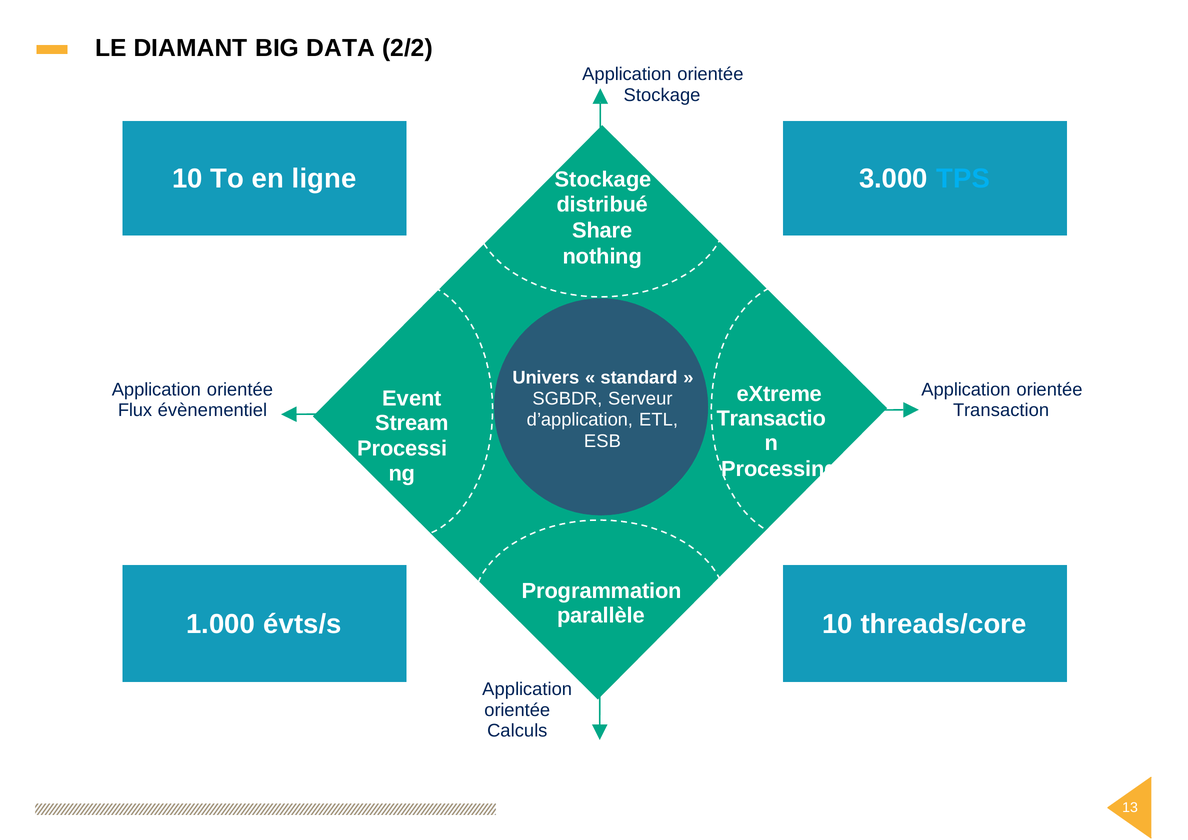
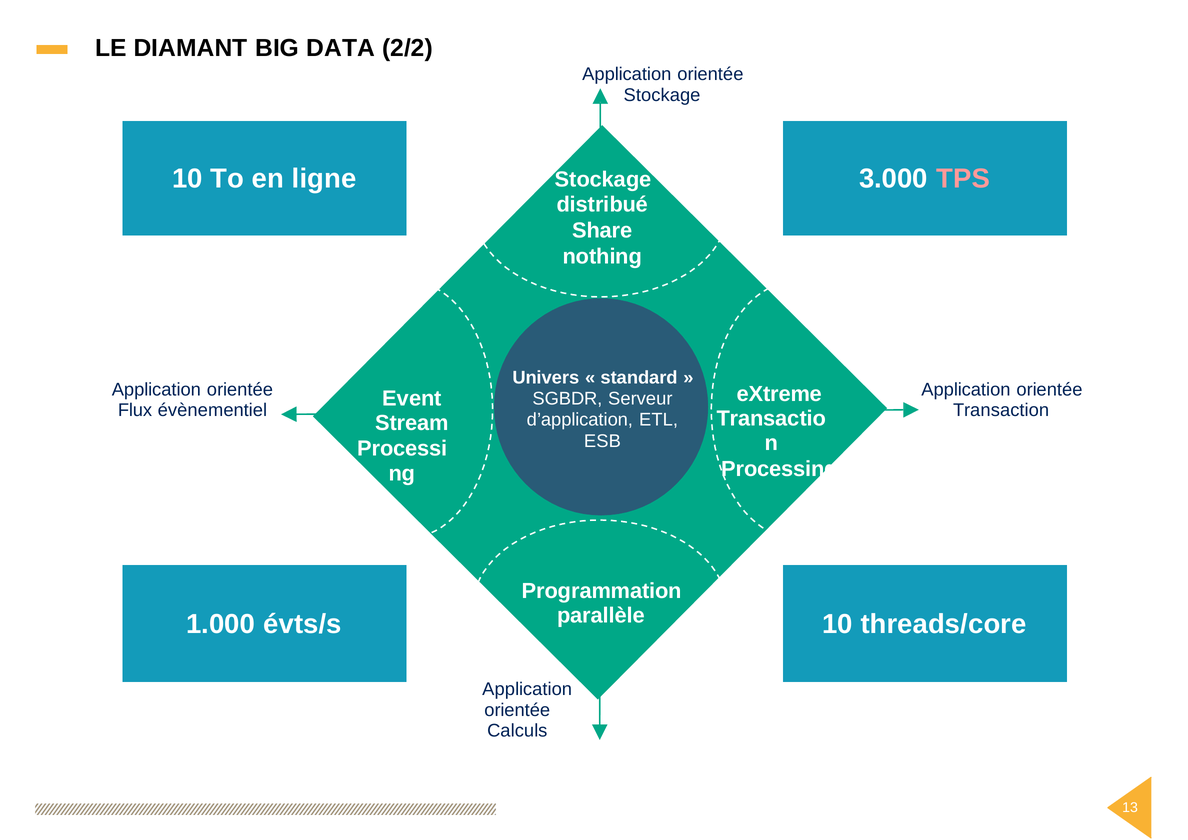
TPS colour: light blue -> pink (963, 179)
